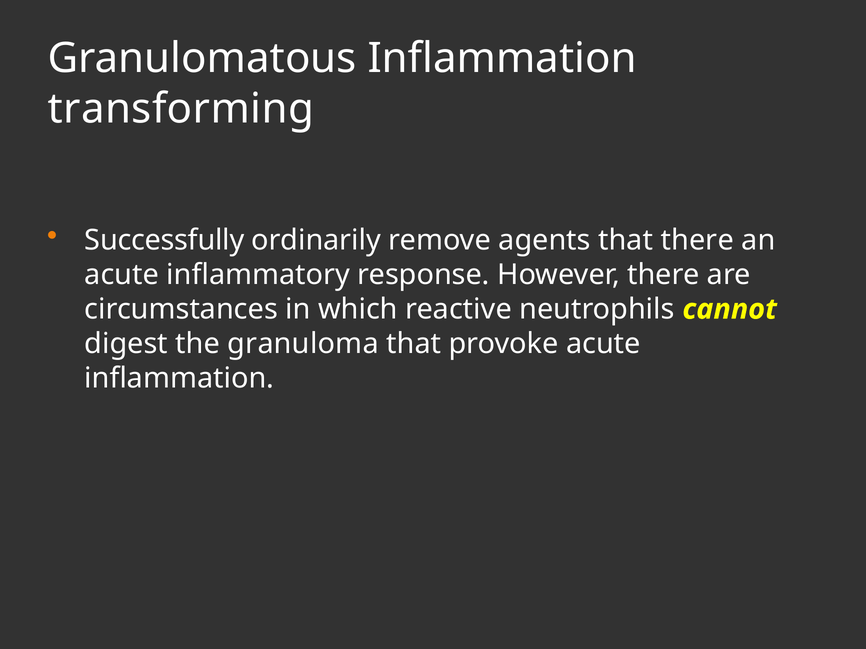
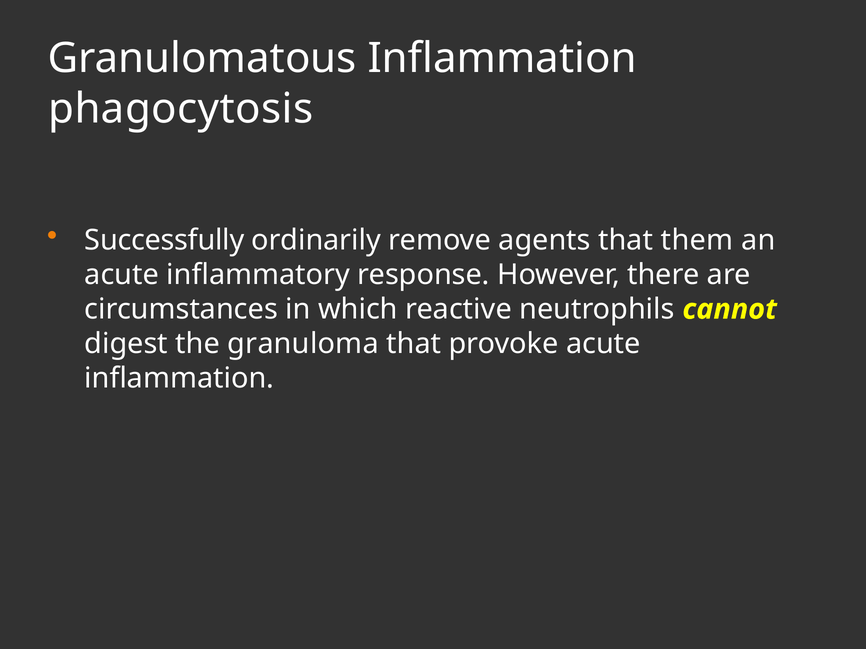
transforming: transforming -> phagocytosis (181, 109)
that there: there -> them (697, 240)
